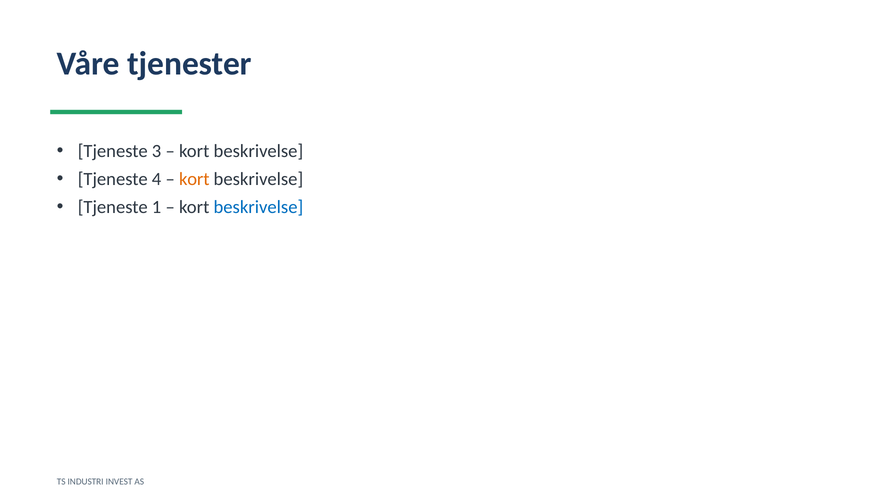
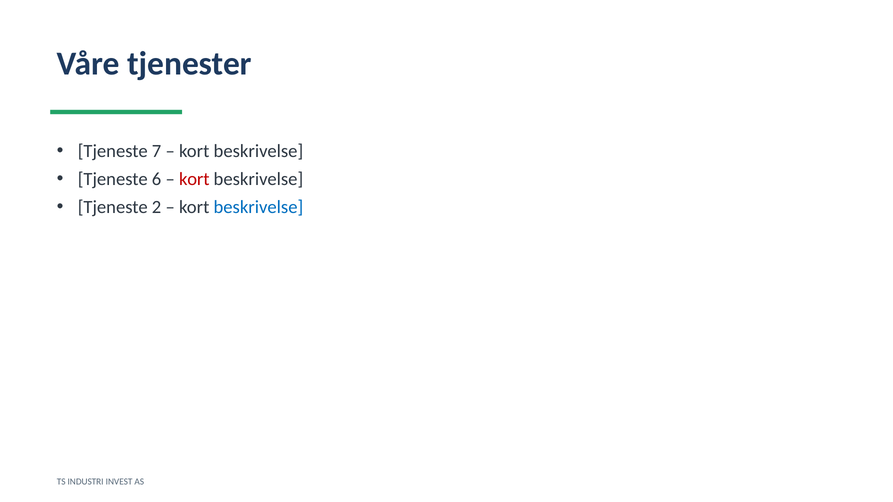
3: 3 -> 7 (157, 151)
4: 4 -> 6 (157, 179)
kort colour: orange -> red (194, 179)
1: 1 -> 2 (157, 207)
